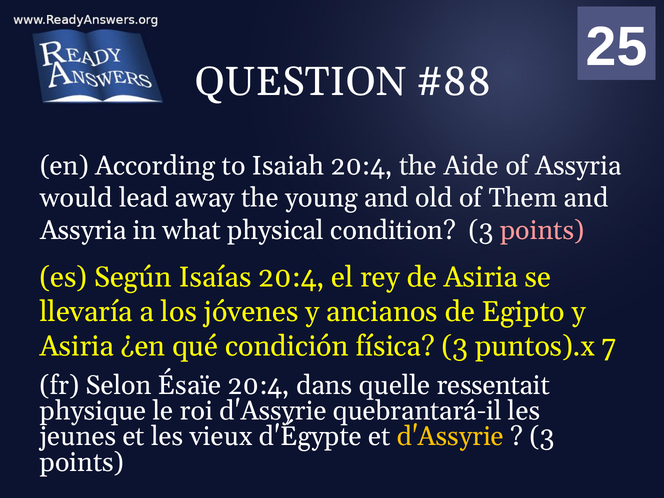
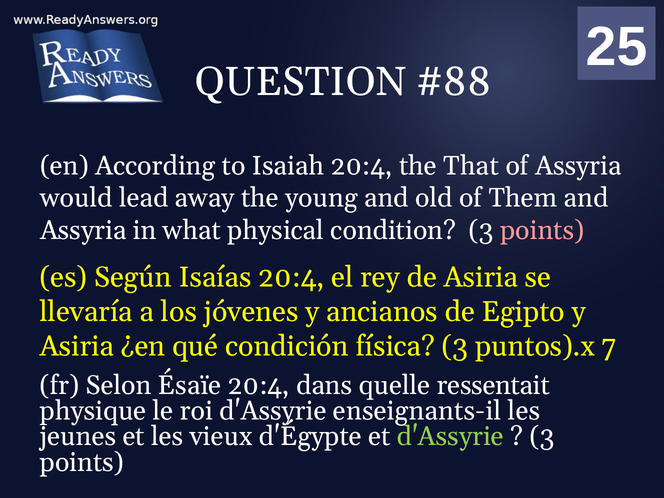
Aide: Aide -> That (471, 166)
quebrantará-il: quebrantará-il -> enseignants-il (417, 411)
d'Assyrie colour: yellow -> light green (450, 437)
